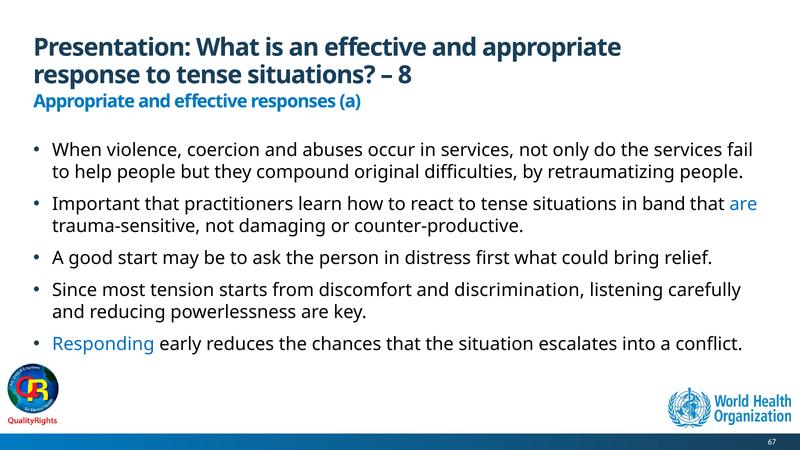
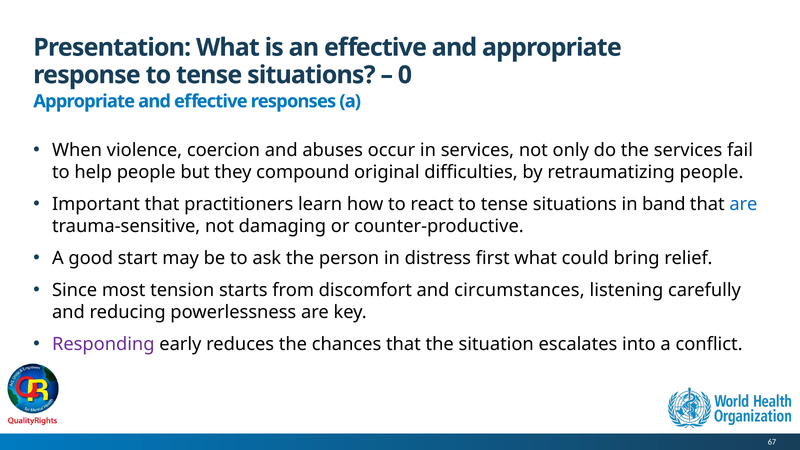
8: 8 -> 0 (405, 75)
discrimination: discrimination -> circumstances (519, 290)
Responding colour: blue -> purple (103, 344)
